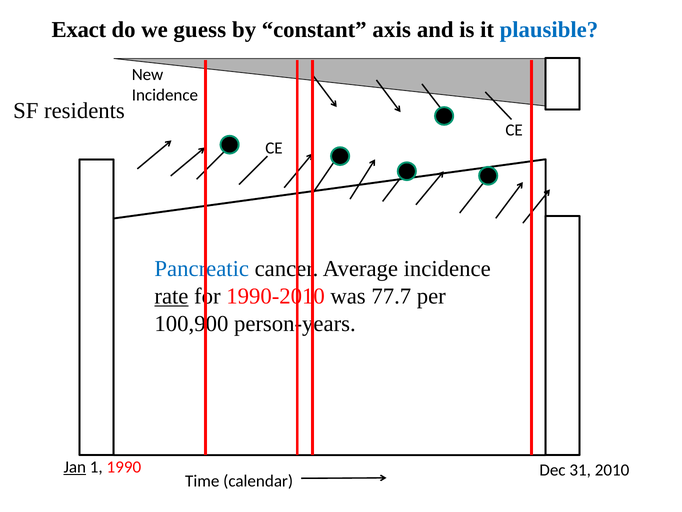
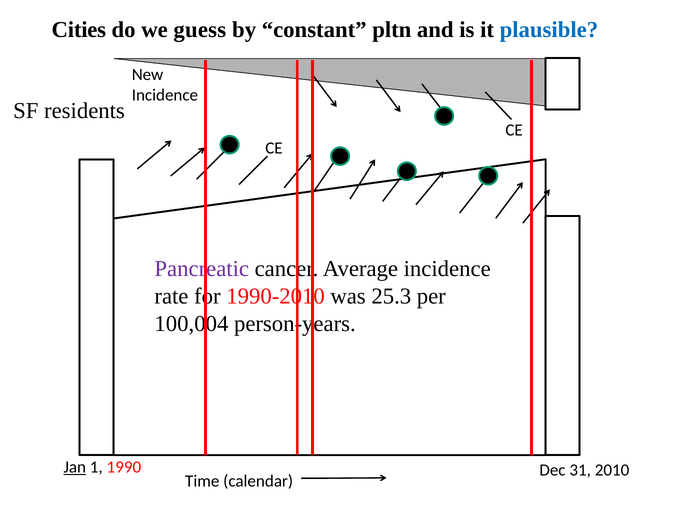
Exact: Exact -> Cities (79, 30)
axis: axis -> pltn (392, 30)
Pancreatic colour: blue -> purple (202, 269)
rate underline: present -> none (171, 296)
77.7: 77.7 -> 25.3 (391, 296)
100,900: 100,900 -> 100,004 (191, 323)
